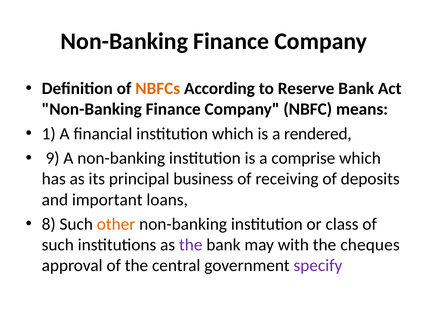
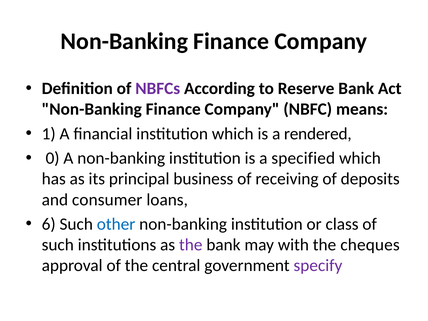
NBFCs colour: orange -> purple (158, 89)
9: 9 -> 0 (53, 158)
comprise: comprise -> specified (303, 158)
important: important -> consumer (107, 200)
8: 8 -> 6 (49, 224)
other colour: orange -> blue (116, 224)
